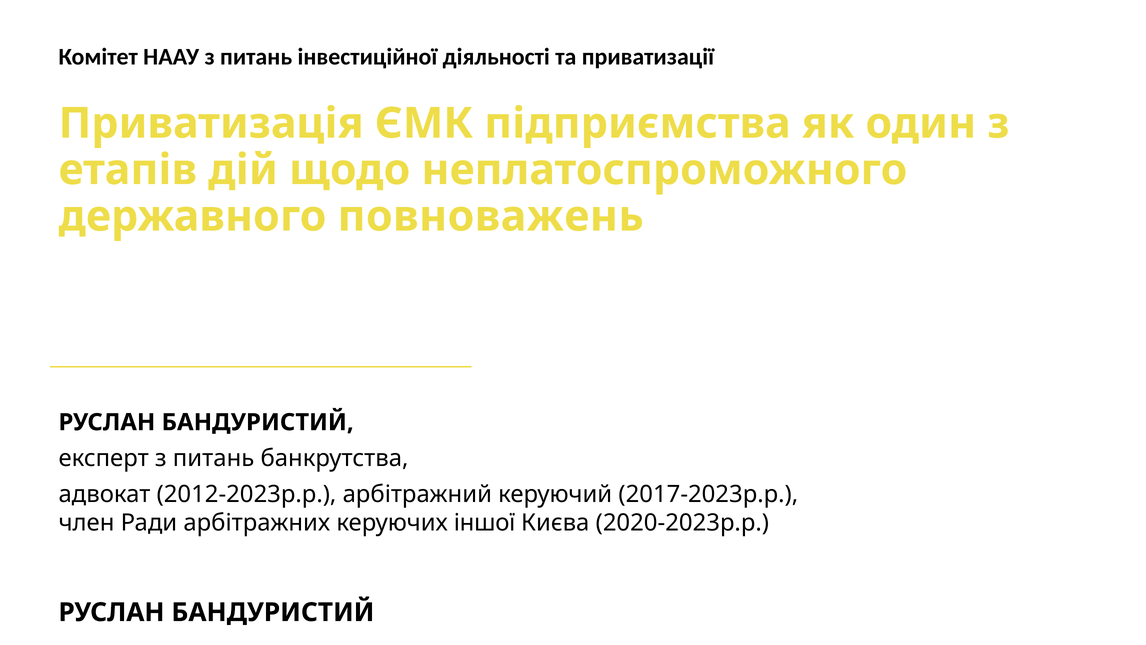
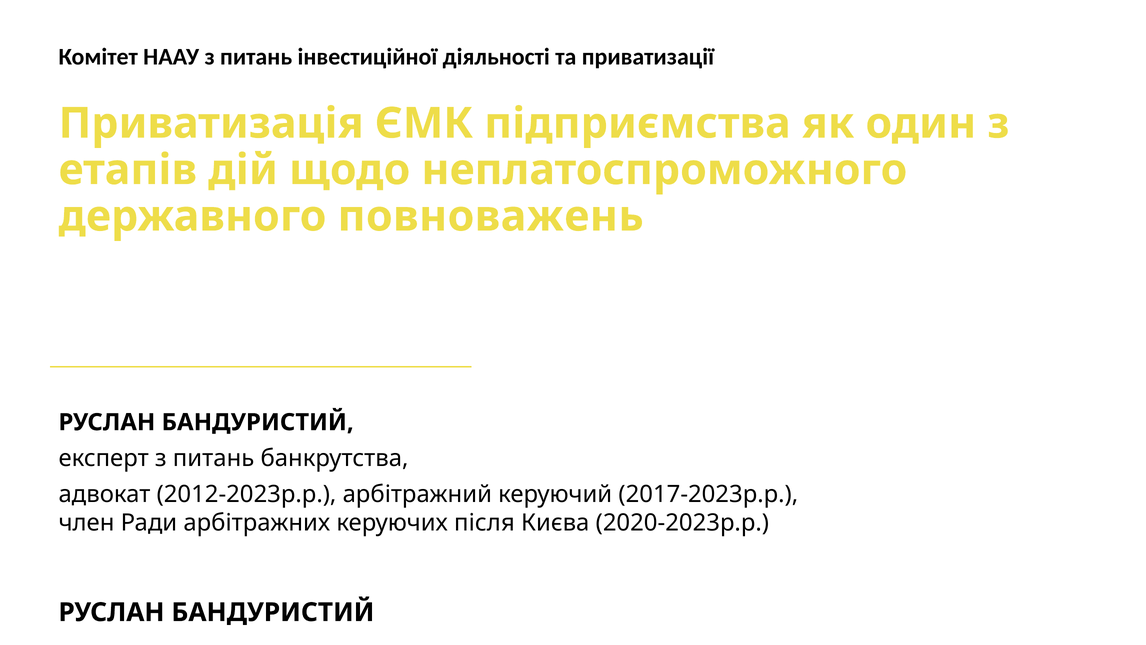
іншої: іншої -> після (484, 523)
